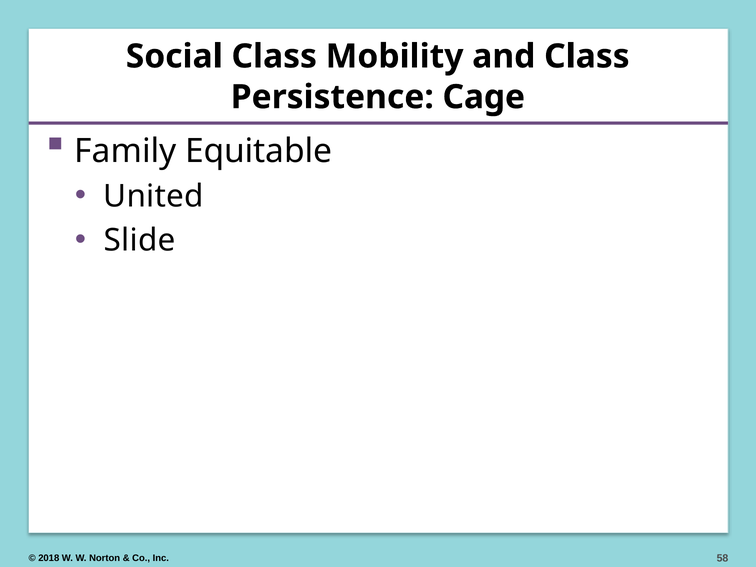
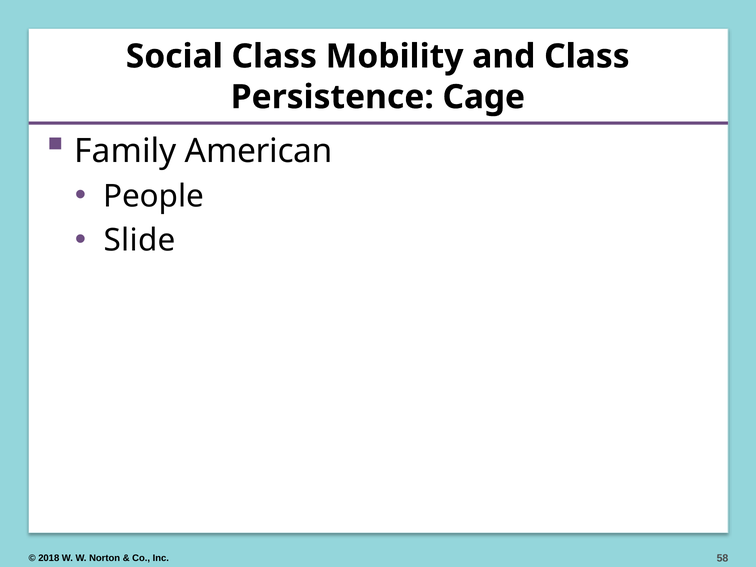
Equitable: Equitable -> American (259, 151)
United: United -> People (154, 196)
